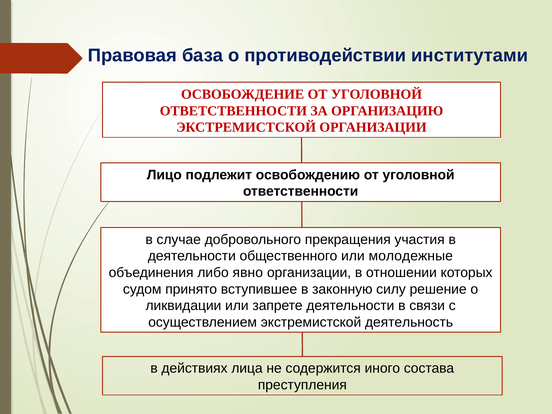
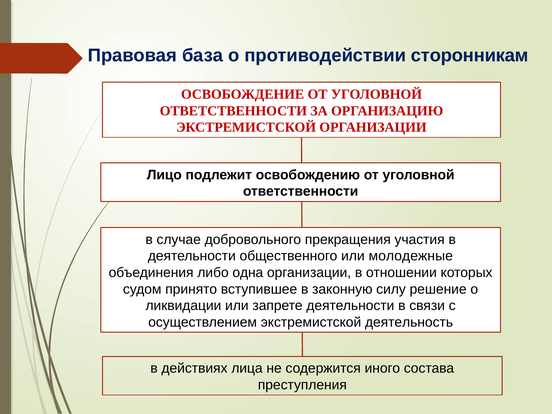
институтами: институтами -> сторонникам (470, 55)
явно: явно -> одна (248, 273)
